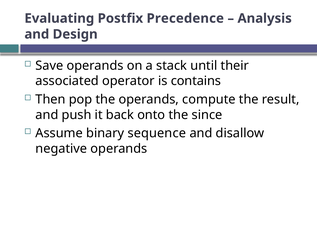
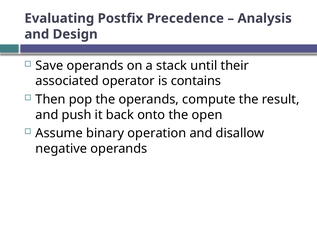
since: since -> open (207, 115)
sequence: sequence -> operation (157, 133)
